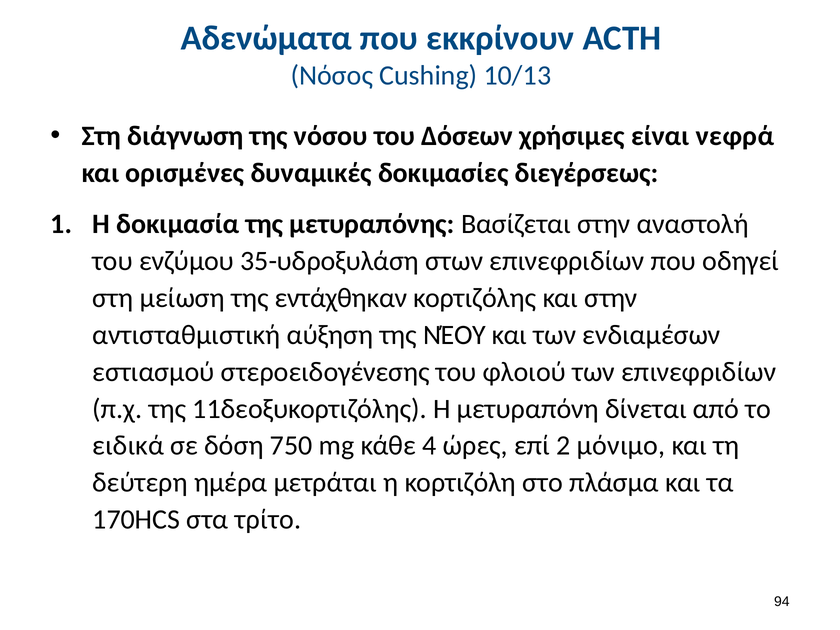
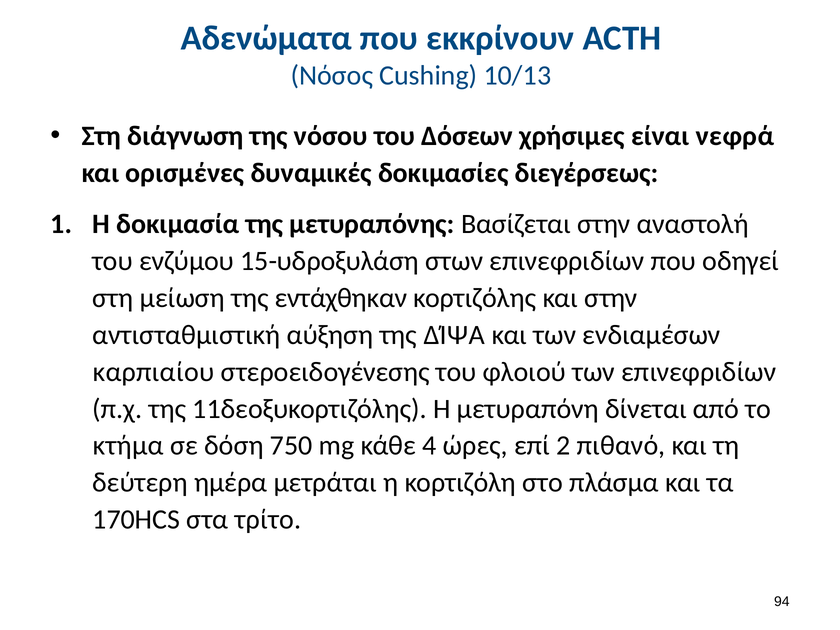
35-υδροξυλάση: 35-υδροξυλάση -> 15-υδροξυλάση (330, 261)
ΝΈΟΥ: ΝΈΟΥ -> ΔΊΨΑ (454, 335)
εστιασμού: εστιασμού -> καρπιαίου (153, 372)
ειδικά: ειδικά -> κτήμα (128, 446)
μόνιμο: μόνιμο -> πιθανό (621, 446)
